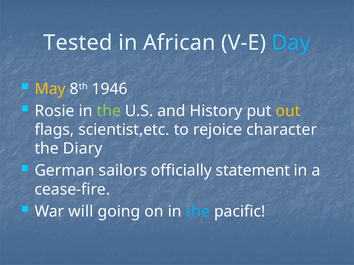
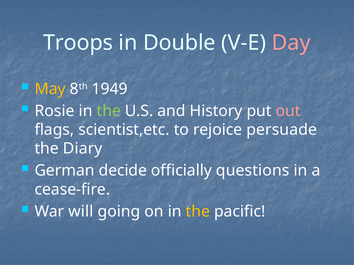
Tested: Tested -> Troops (78, 43)
African: African -> Double (179, 43)
Day colour: light blue -> pink (291, 43)
1946: 1946 -> 1949 (110, 89)
out colour: yellow -> pink (288, 111)
character: character -> persuade (282, 130)
sailors: sailors -> decide (123, 171)
statement: statement -> questions (253, 171)
the colour: light blue -> yellow (198, 212)
